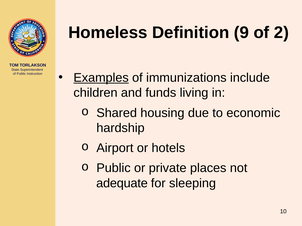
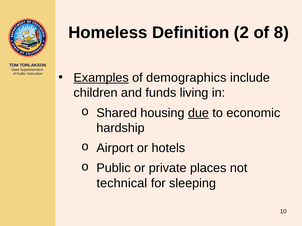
9: 9 -> 2 (241, 33)
2: 2 -> 8 (281, 33)
immunizations: immunizations -> demographics (186, 78)
due underline: none -> present (198, 113)
adequate: adequate -> technical (122, 184)
